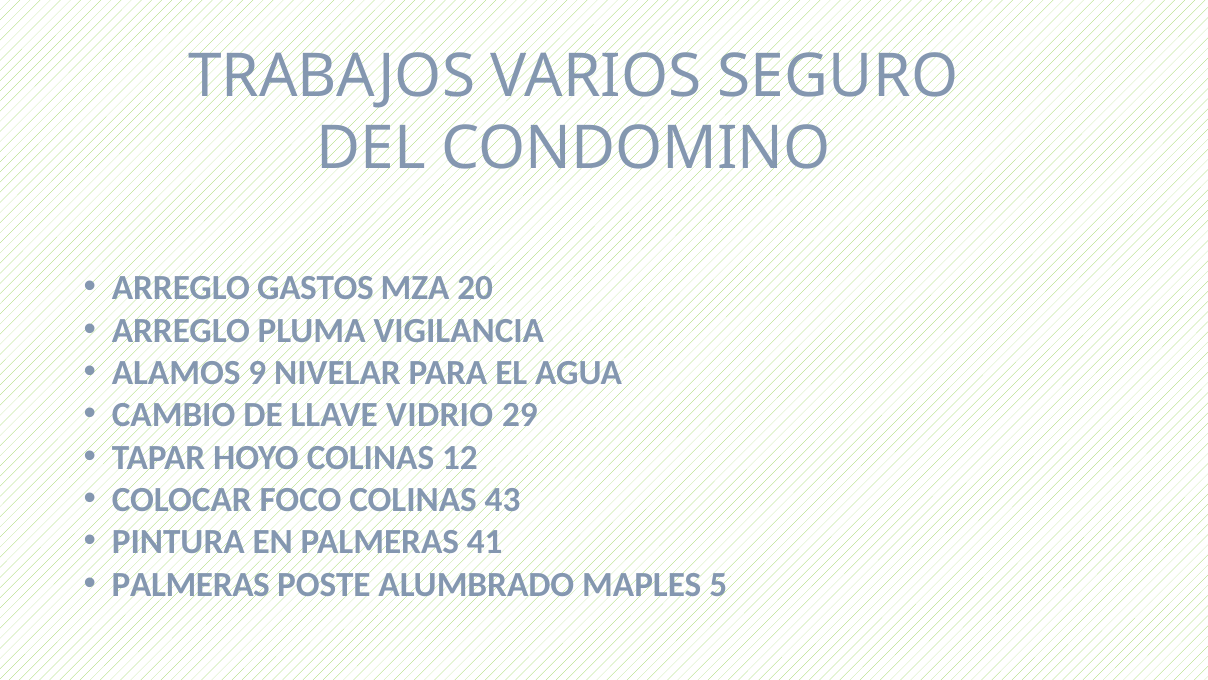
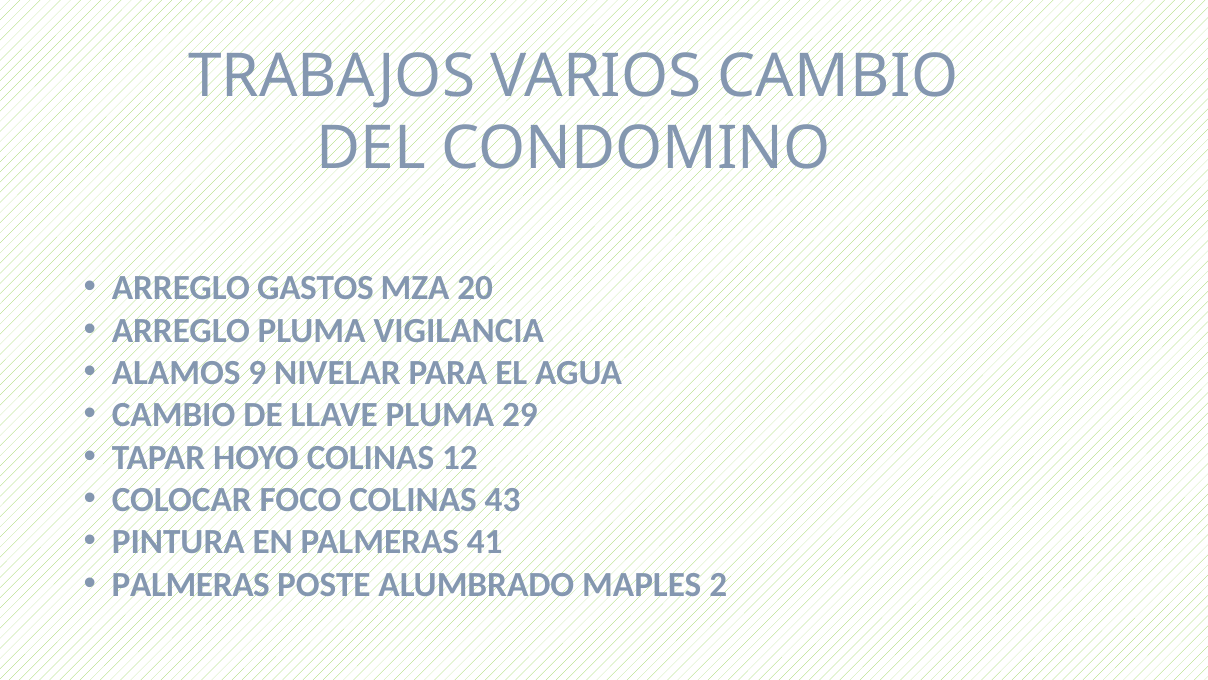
VARIOS SEGURO: SEGURO -> CAMBIO (838, 76)
LLAVE VIDRIO: VIDRIO -> PLUMA (440, 415)
5: 5 -> 2 (718, 584)
